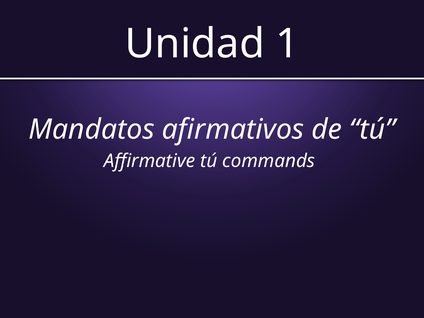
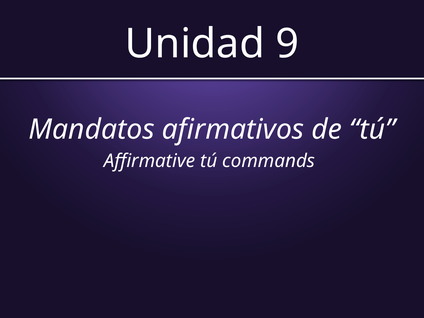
1: 1 -> 9 (287, 44)
